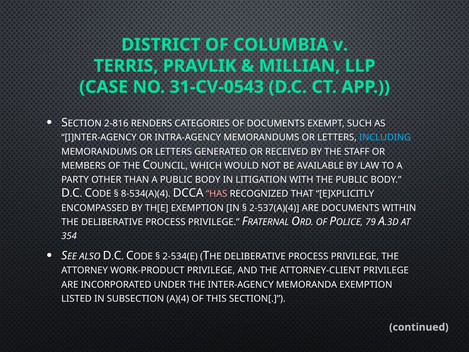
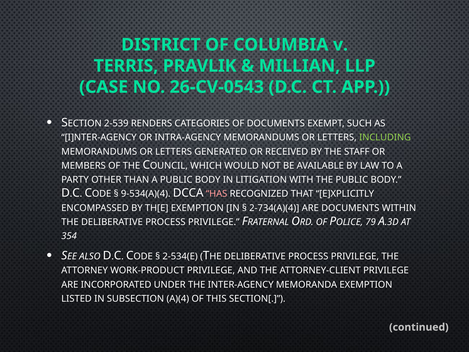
31‑CV‑0543: 31‑CV‑0543 -> 26‑CV‑0543 (217, 87)
2-816: 2-816 -> 2-539 (116, 123)
INCLUDING colour: light blue -> light green (385, 137)
8-534(A)(4: 8-534(A)(4 -> 9-534(A)(4 (146, 194)
2-537(A)(4: 2-537(A)(4 -> 2-734(A)(4 (274, 208)
